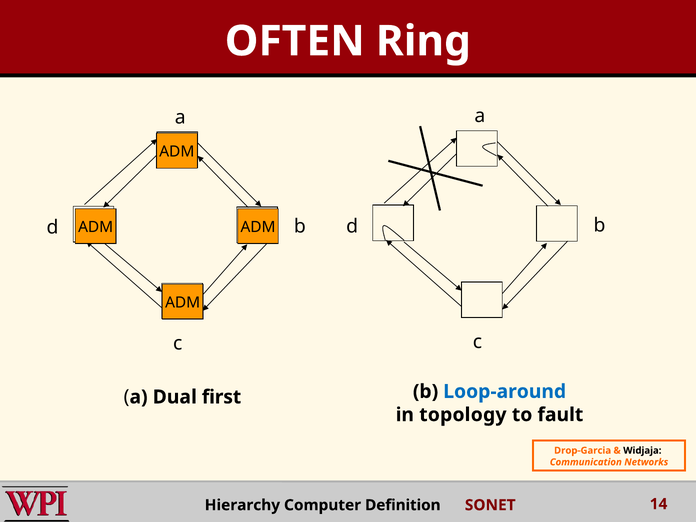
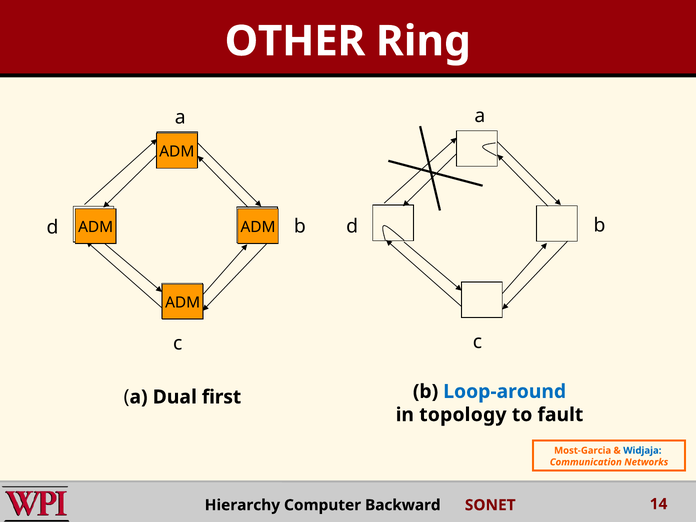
OFTEN: OFTEN -> OTHER (295, 41)
Drop-Garcia: Drop-Garcia -> Most-Garcia (583, 450)
Widjaja colour: black -> blue (642, 450)
Definition: Definition -> Backward (403, 505)
